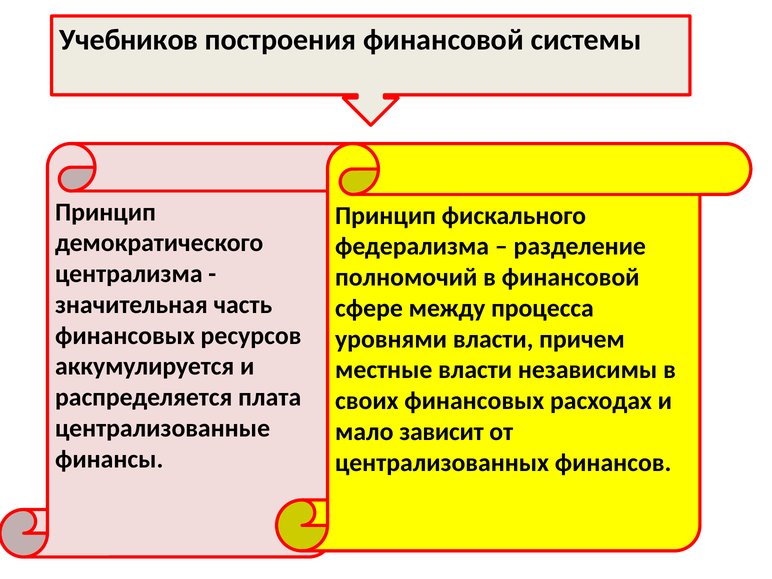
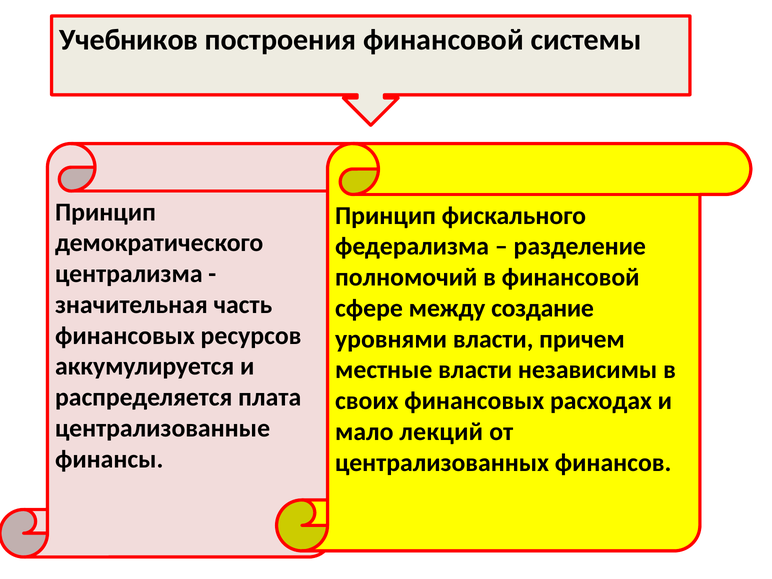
процесса: процесса -> создание (543, 308)
зависит: зависит -> лекций (441, 432)
